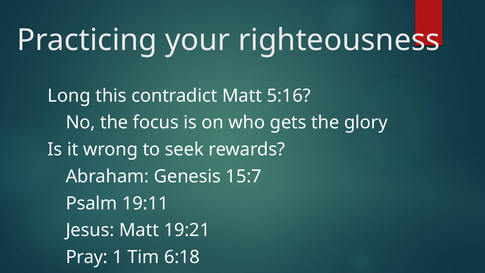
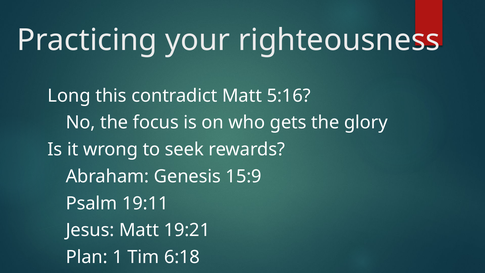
15:7: 15:7 -> 15:9 (244, 176)
Pray: Pray -> Plan (87, 257)
